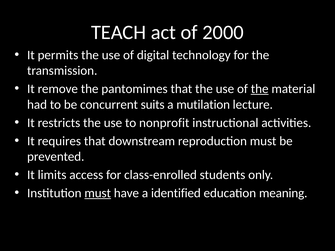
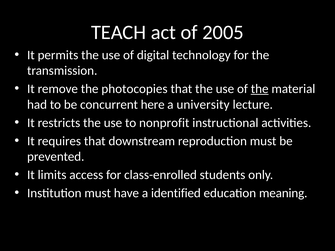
2000: 2000 -> 2005 (223, 32)
pantomimes: pantomimes -> photocopies (134, 89)
suits: suits -> here (153, 105)
mutilation: mutilation -> university (203, 105)
must underline: present -> none (98, 193)
